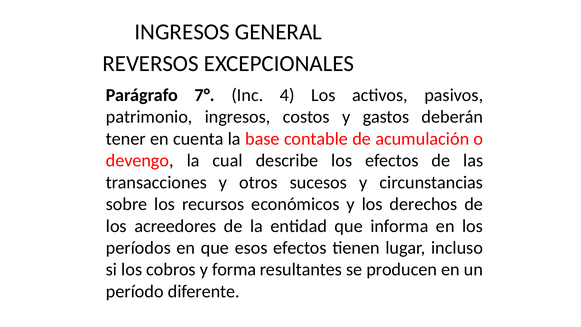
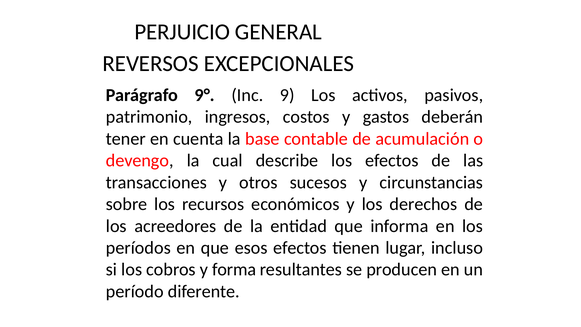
INGRESOS: INGRESOS -> PERJUICIO (182, 32)
7°: 7° -> 9° (205, 95)
4: 4 -> 9 (287, 95)
